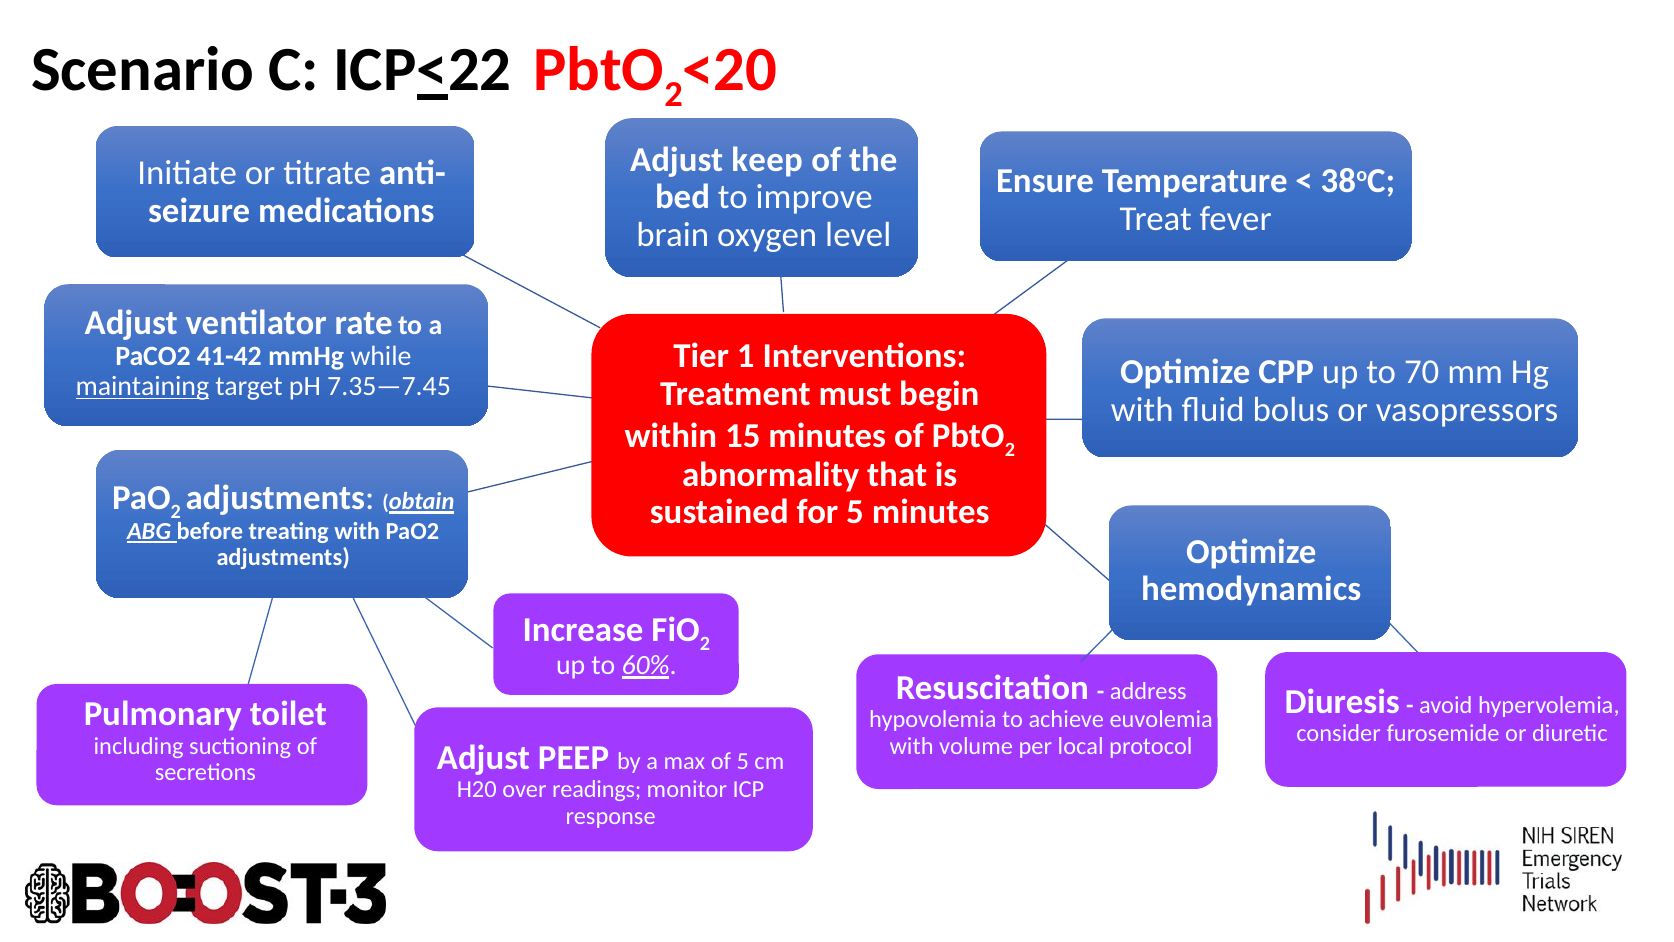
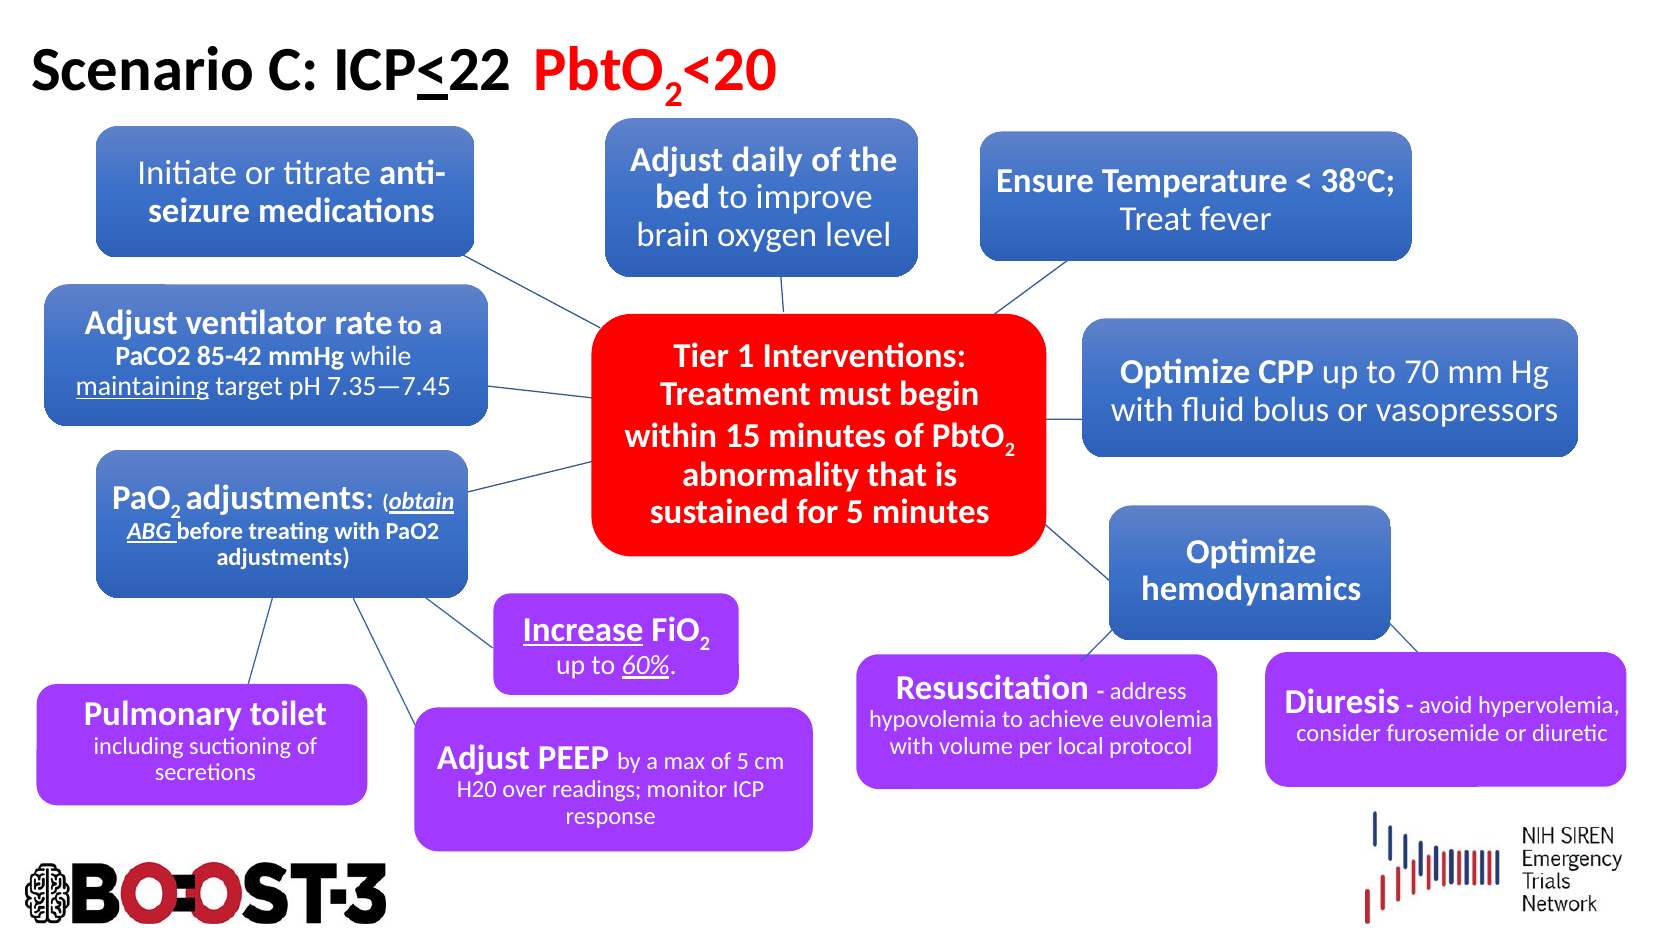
keep: keep -> daily (767, 160)
41-42: 41-42 -> 85-42 (229, 356)
Increase underline: none -> present (583, 630)
